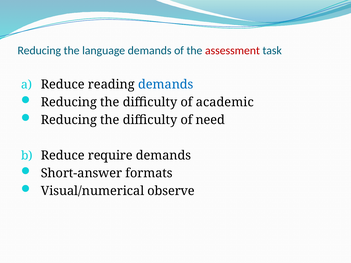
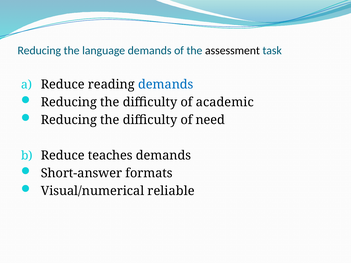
assessment colour: red -> black (232, 51)
require: require -> teaches (110, 156)
observe: observe -> reliable (171, 191)
